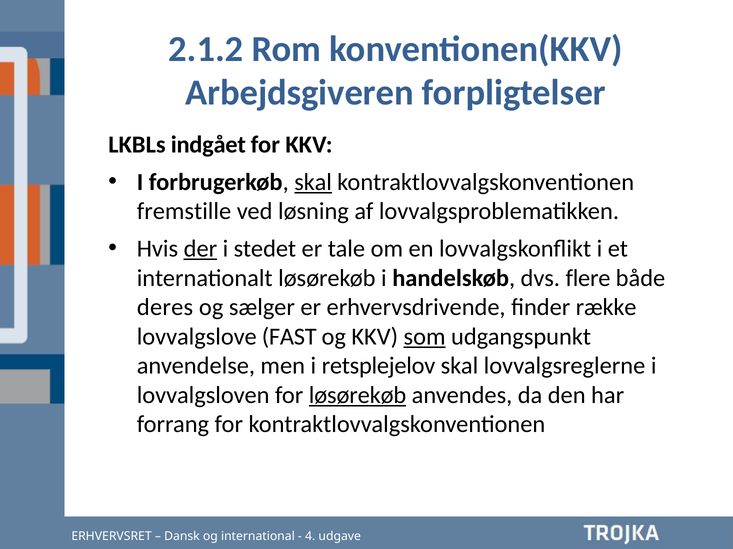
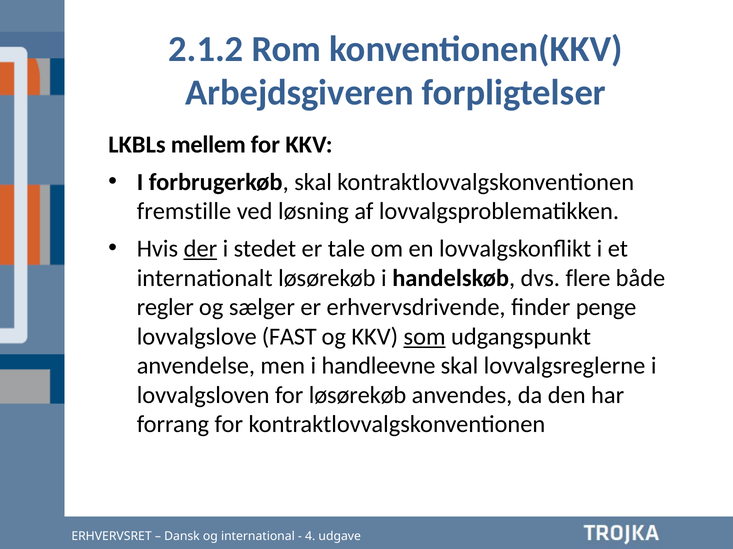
indgået: indgået -> mellem (208, 145)
skal underline: present -> none (313, 182)
deres: deres -> regler (165, 308)
række: række -> penge (606, 308)
retsplejelov: retsplejelov -> handleevne (379, 366)
løsørekøb underline: present -> none (358, 396)
